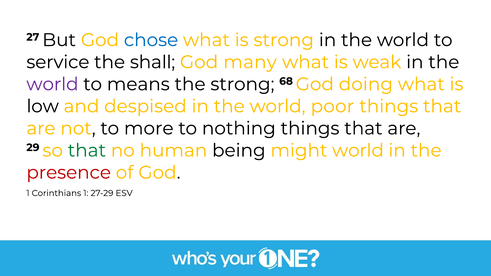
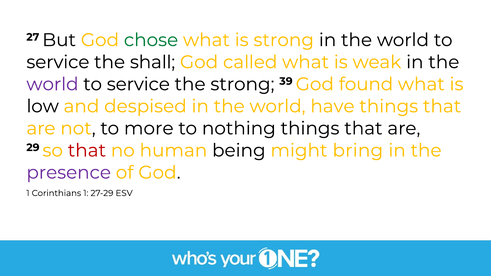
chose colour: blue -> green (151, 40)
many: many -> called (250, 62)
means: means -> service (138, 84)
68: 68 -> 39 (286, 81)
doing: doing -> found (366, 84)
poor: poor -> have (332, 106)
that colour: green -> red (87, 151)
might world: world -> bring (358, 151)
presence colour: red -> purple (69, 173)
